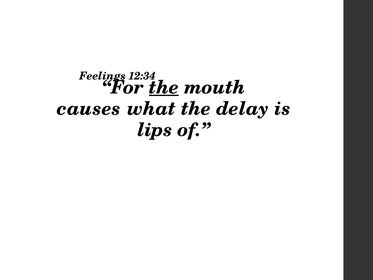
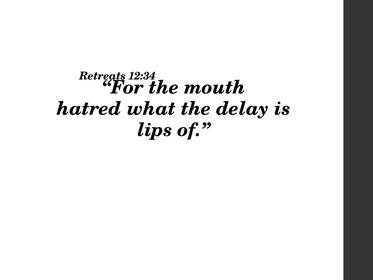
Feelings: Feelings -> Retreats (103, 76)
the underline: present -> none (164, 87)
causes: causes -> hatred (89, 109)
